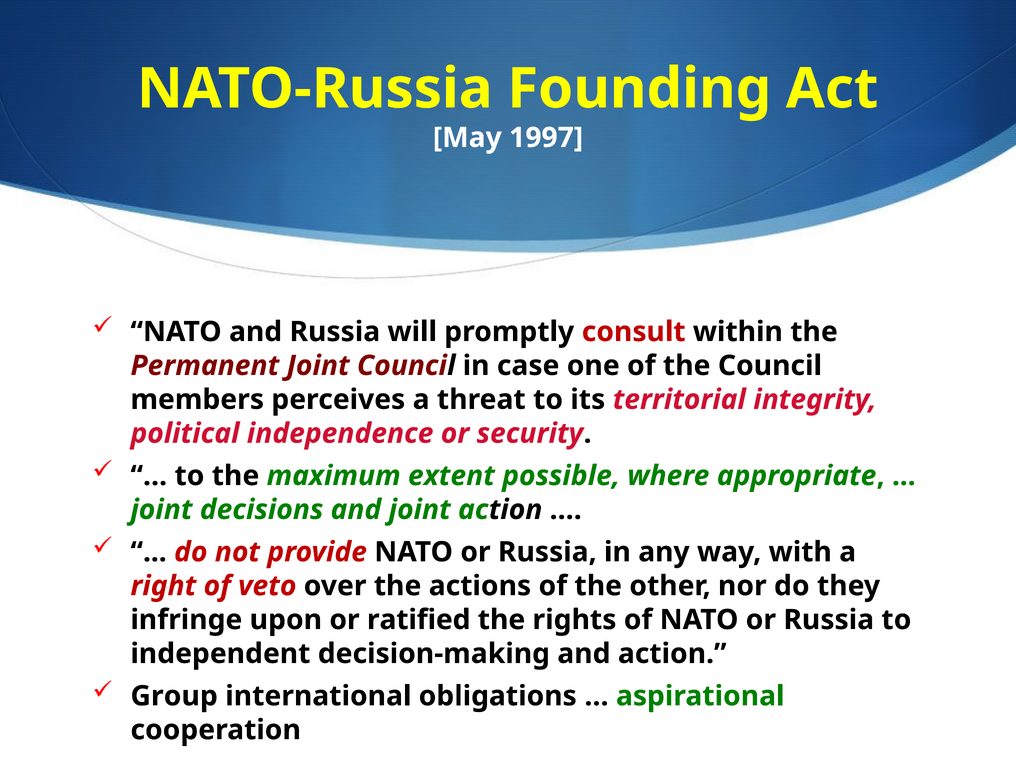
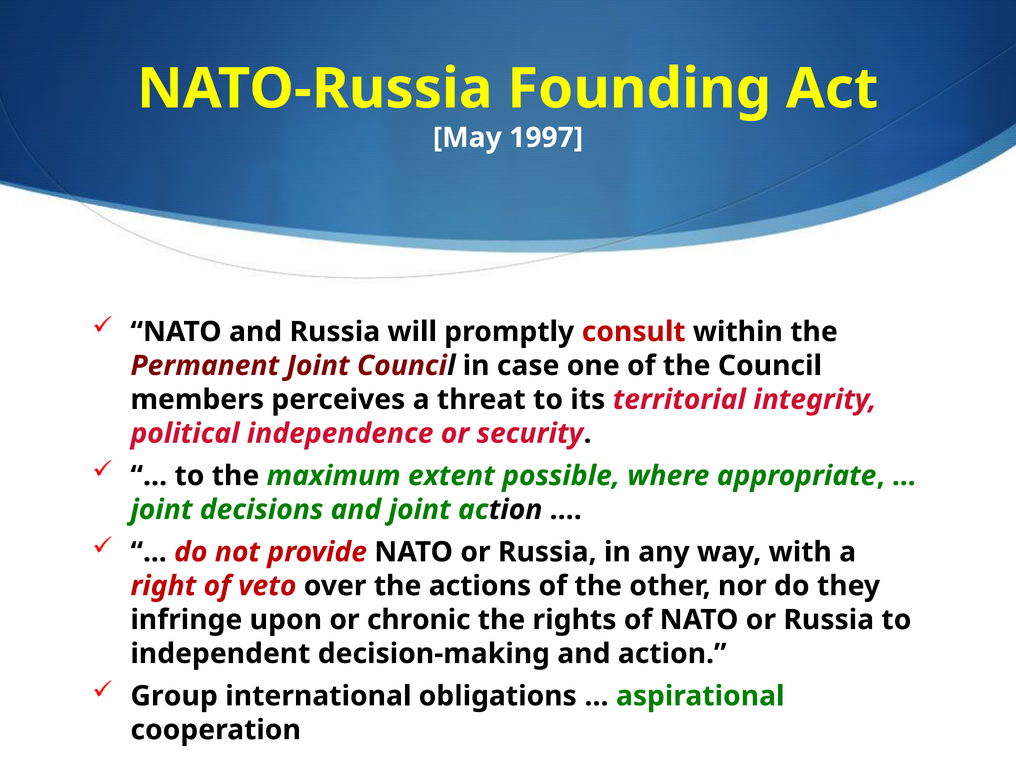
ratified: ratified -> chronic (419, 620)
